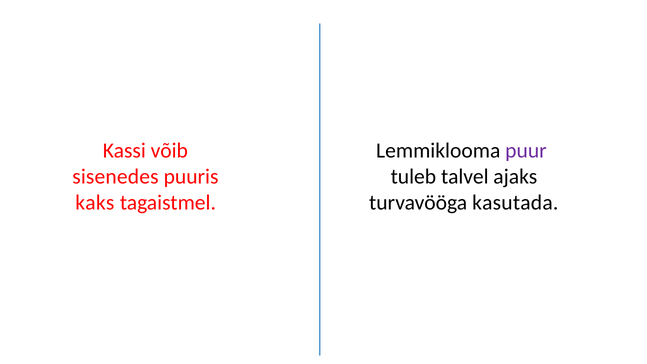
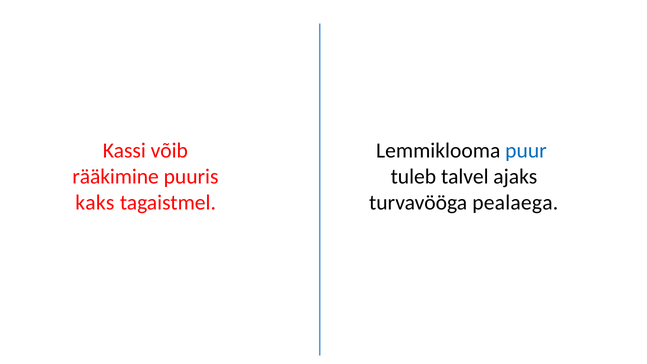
puur colour: purple -> blue (526, 151)
sisenedes: sisenedes -> rääkimine (116, 177)
kasutada: kasutada -> pealaega (515, 202)
